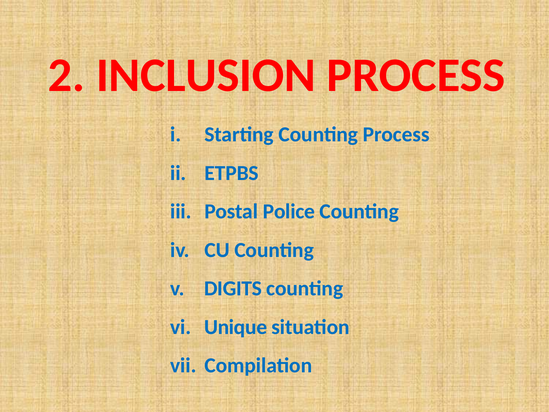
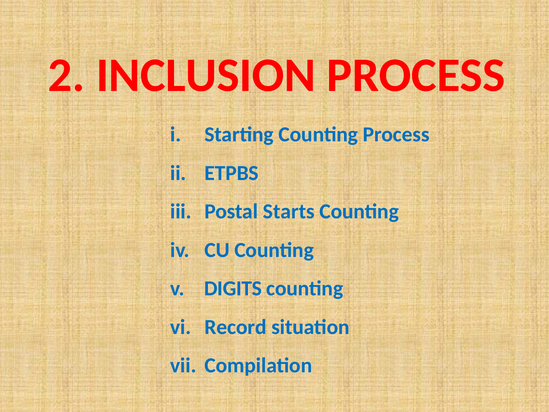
Police: Police -> Starts (289, 211)
Unique: Unique -> Record (235, 327)
